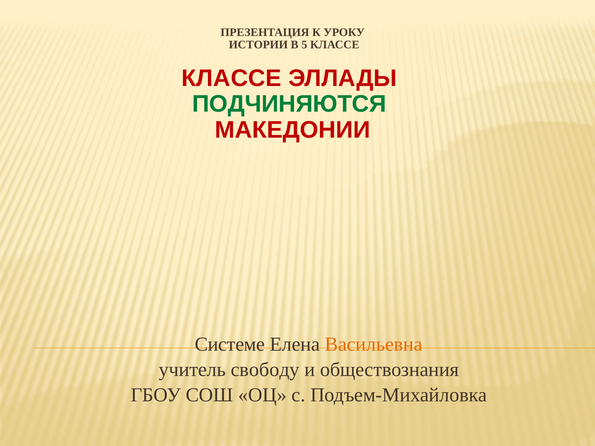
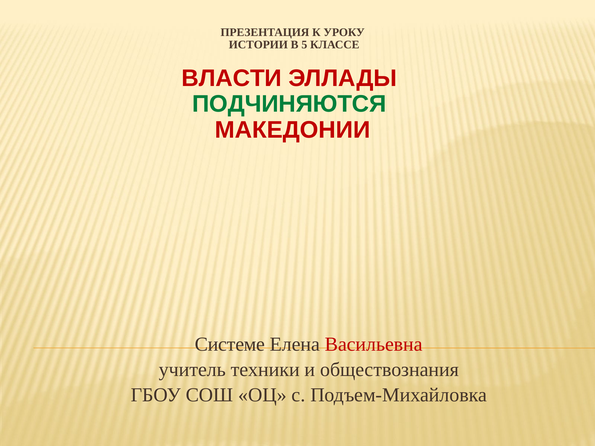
КЛАССЕ: КЛАССЕ -> ВЛАСТИ (232, 78)
Васильевна colour: orange -> red (374, 344)
свободу: свободу -> техники (265, 370)
